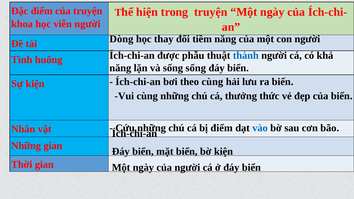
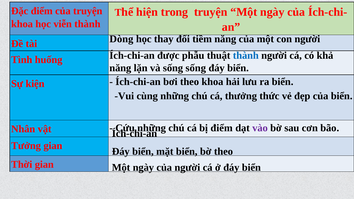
viễn người: người -> thành (87, 24)
theo cùng: cùng -> khoa (212, 82)
vào colour: blue -> purple (260, 128)
Những: Những -> Tưởng (26, 146)
bờ kiện: kiện -> theo (223, 151)
